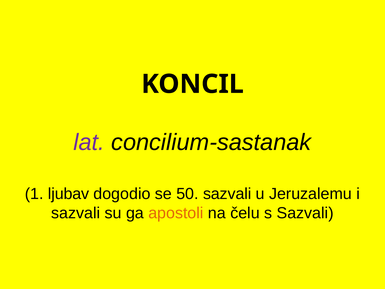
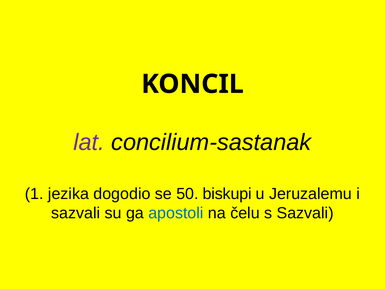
ljubav: ljubav -> jezika (68, 194)
50 sazvali: sazvali -> biskupi (227, 194)
apostoli colour: orange -> blue (176, 213)
